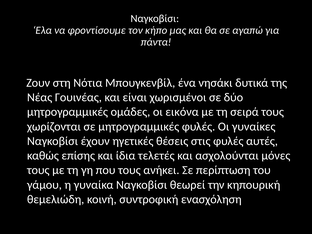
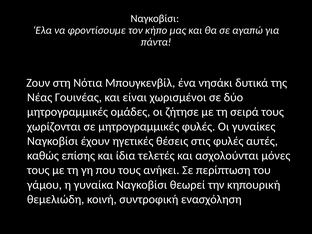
εικόνα: εικόνα -> ζήτησε (182, 112)
